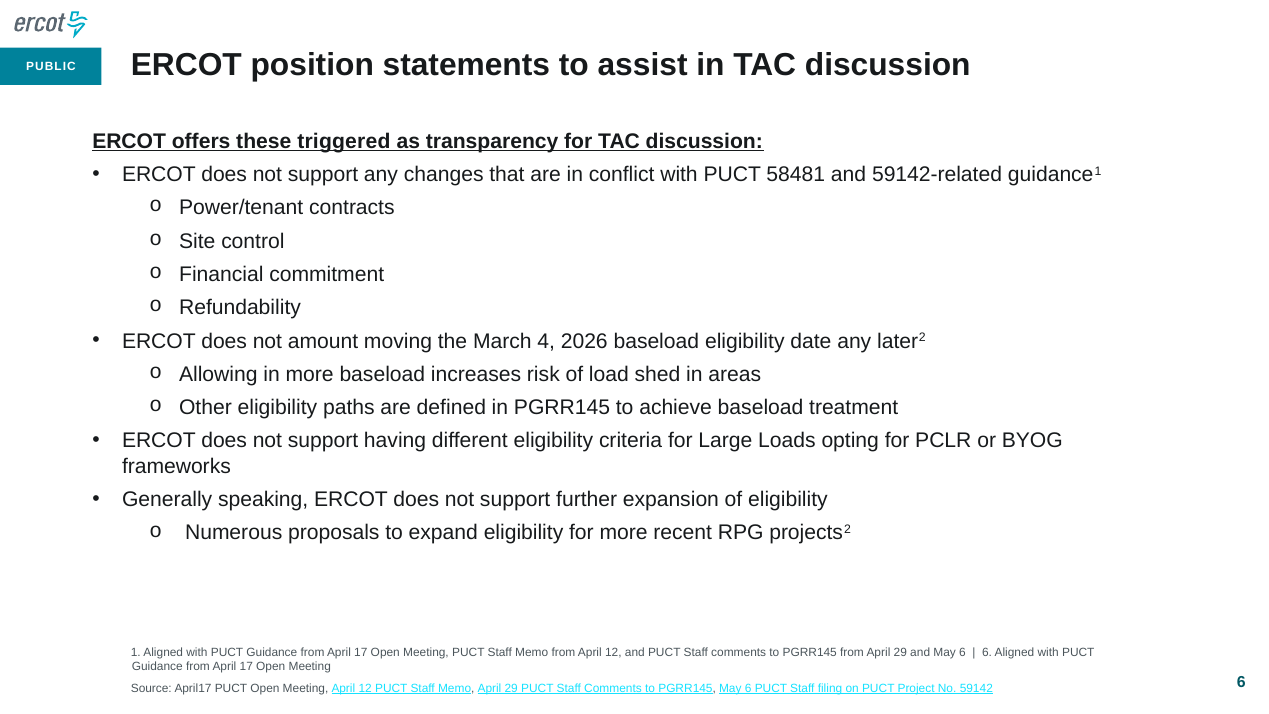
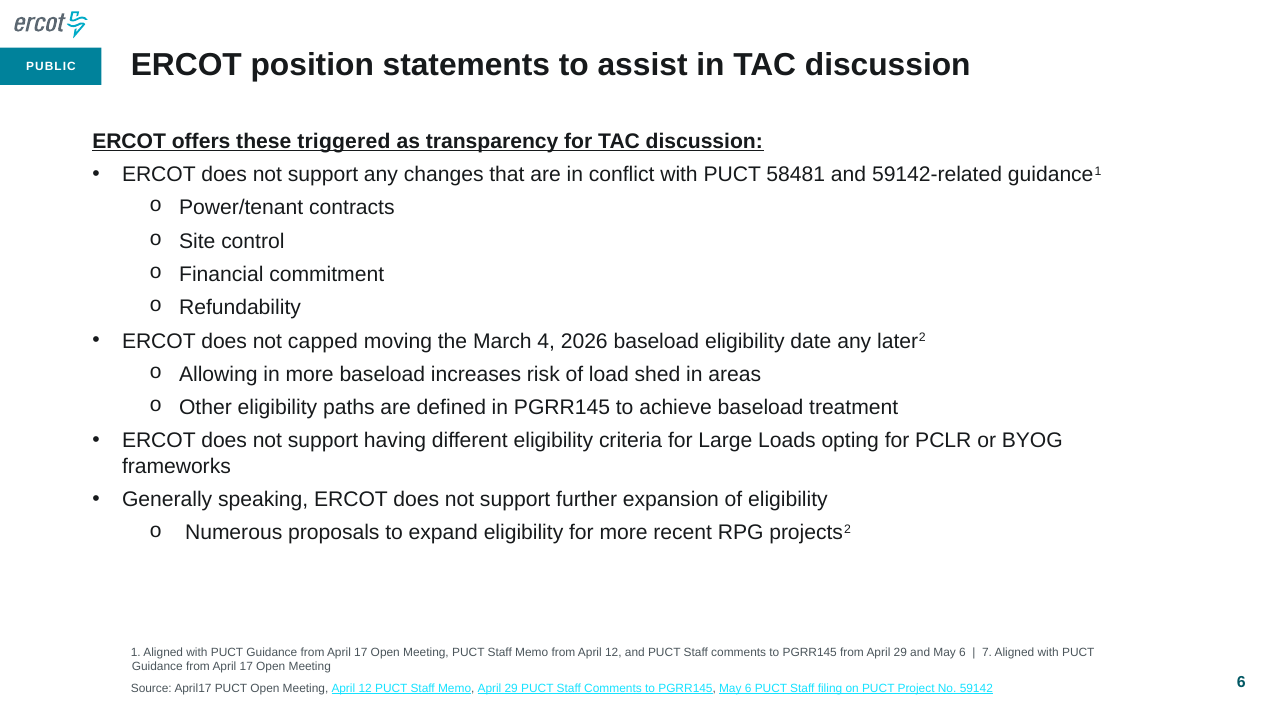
amount: amount -> capped (323, 341)
6: 6 -> 7 (987, 652)
